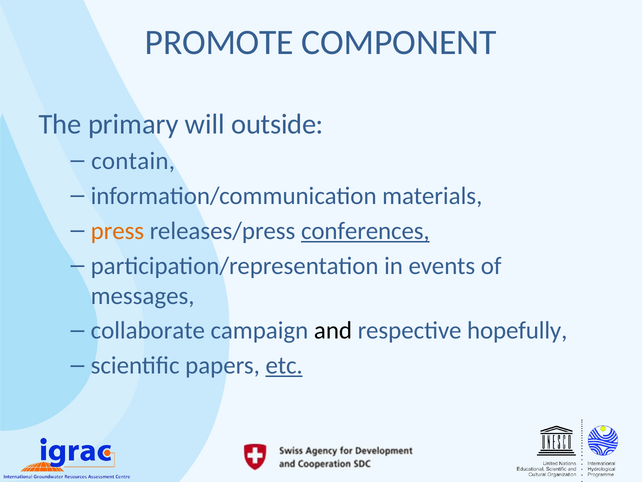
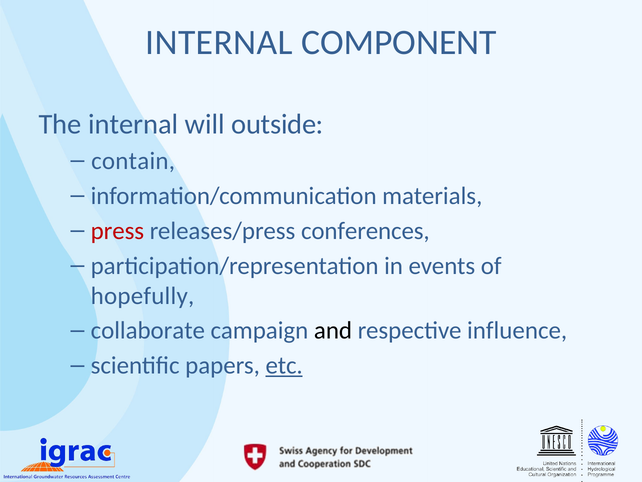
PROMOTE: PROMOTE -> INTERNAL (219, 43)
The primary: primary -> internal (133, 124)
press colour: orange -> red (117, 231)
conferences underline: present -> none (365, 231)
messages: messages -> hopefully (142, 295)
hopefully: hopefully -> influence (517, 330)
